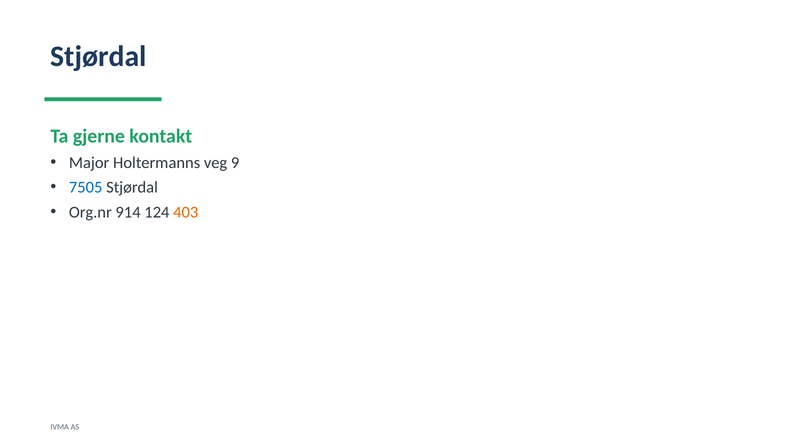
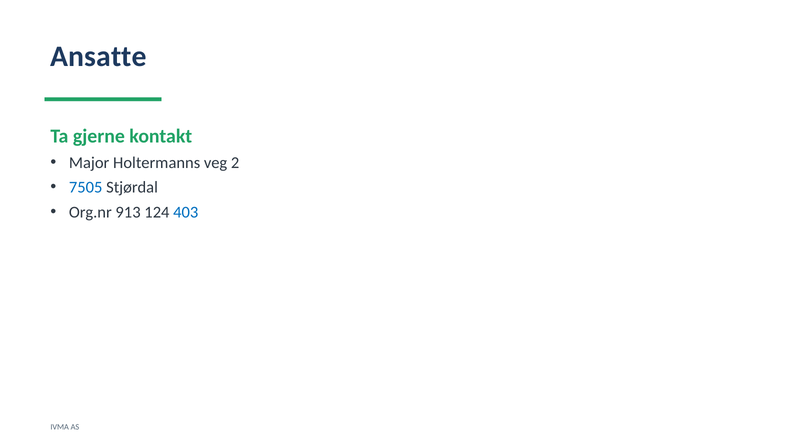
Stjørdal: Stjørdal -> Ansatte (99, 57)
9: 9 -> 2 (235, 163)
914: 914 -> 913 (128, 212)
403 colour: orange -> blue (186, 212)
